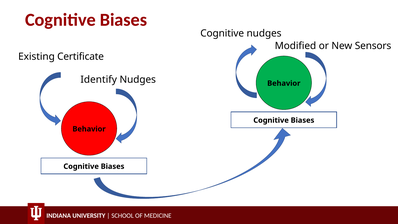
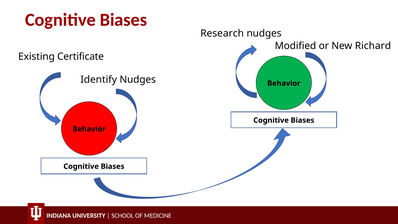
Cognitive: Cognitive -> Research (222, 33)
Sensors: Sensors -> Richard (373, 46)
